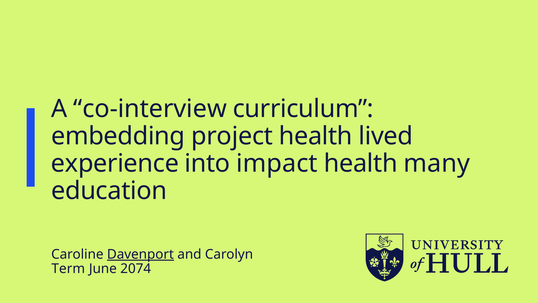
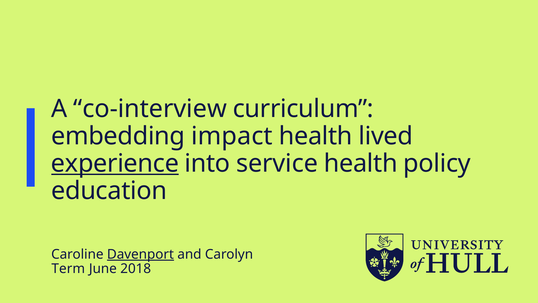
project: project -> impact (232, 136)
experience underline: none -> present (115, 163)
impact: impact -> service (277, 163)
many: many -> policy (437, 163)
2074: 2074 -> 2018 (136, 269)
